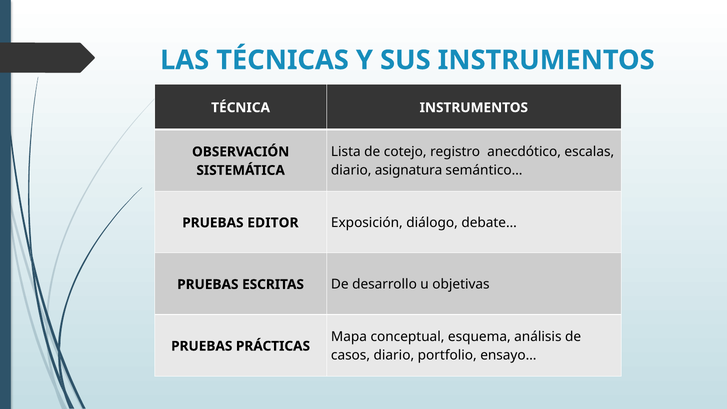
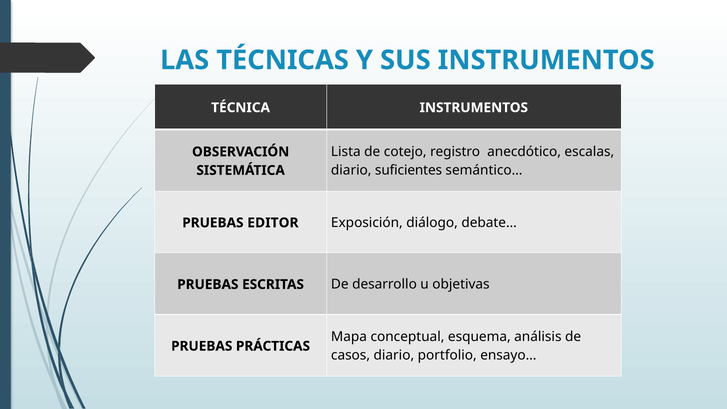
asignatura: asignatura -> suficientes (409, 170)
